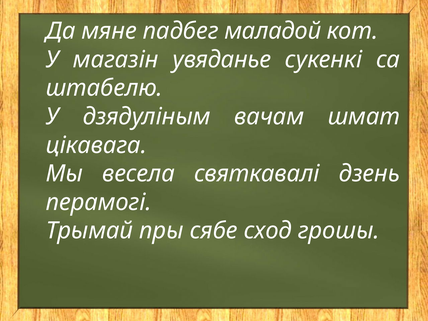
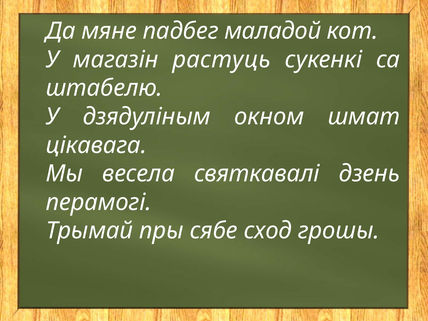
увяданье: увяданье -> растуць (222, 60)
вачам: вачам -> окном (269, 117)
